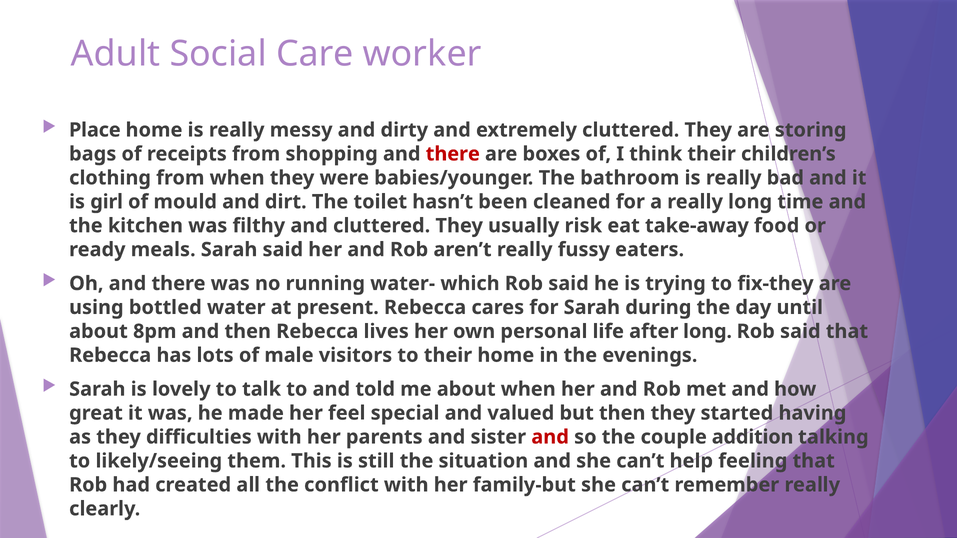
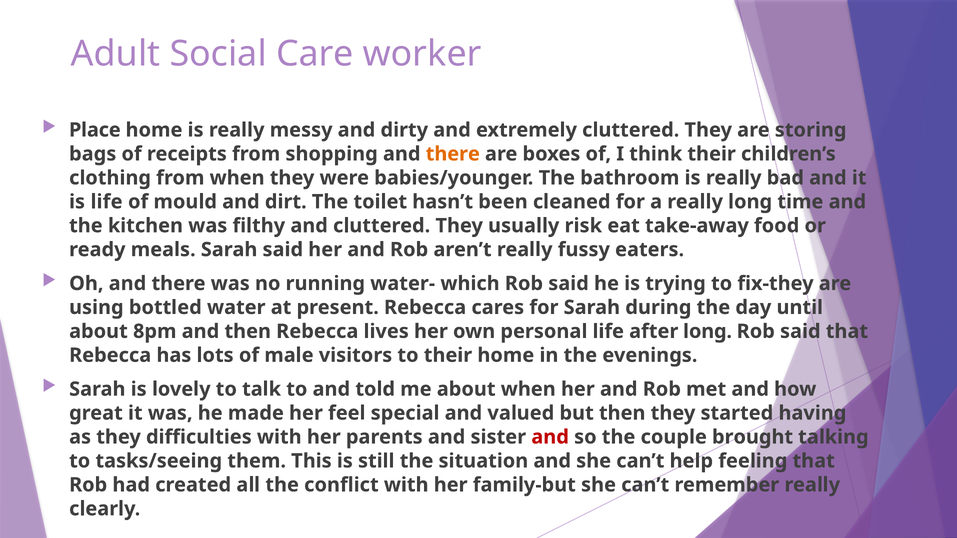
there colour: red -> orange (453, 154)
is girl: girl -> life (106, 202)
addition: addition -> brought (753, 437)
likely/seeing: likely/seeing -> tasks/seeing (159, 461)
